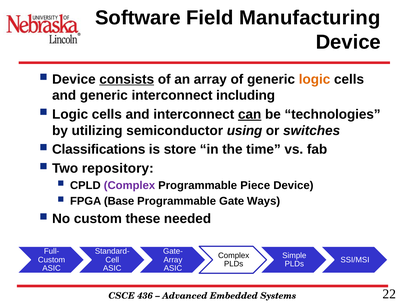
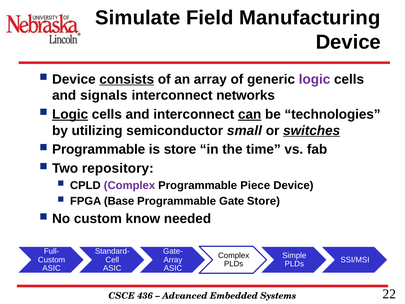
Software: Software -> Simulate (138, 18)
logic colour: orange -> purple (315, 79)
and generic: generic -> signals (104, 95)
including: including -> networks (246, 95)
Logic underline: none -> present (70, 114)
using: using -> small (244, 130)
switches underline: none -> present (312, 130)
Classifications: Classifications -> Programmable (99, 149)
Gate Ways: Ways -> Store (263, 201)
these: these -> know (143, 219)
